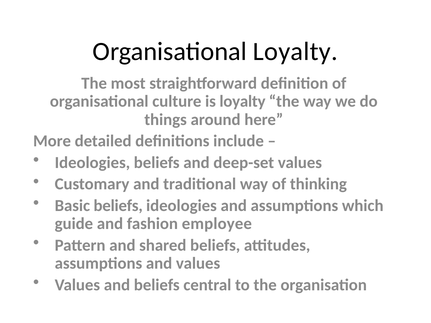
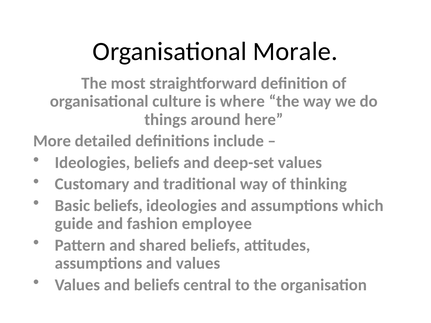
Organisational Loyalty: Loyalty -> Morale (295, 51)
is loyalty: loyalty -> where (242, 101)
